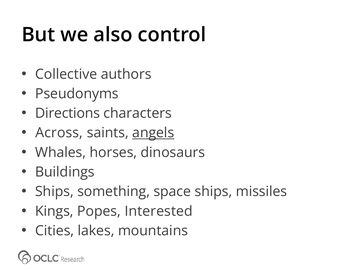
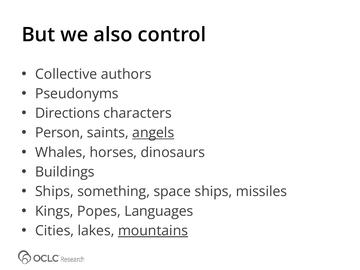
Across: Across -> Person (59, 133)
Interested: Interested -> Languages (159, 211)
mountains underline: none -> present (153, 231)
